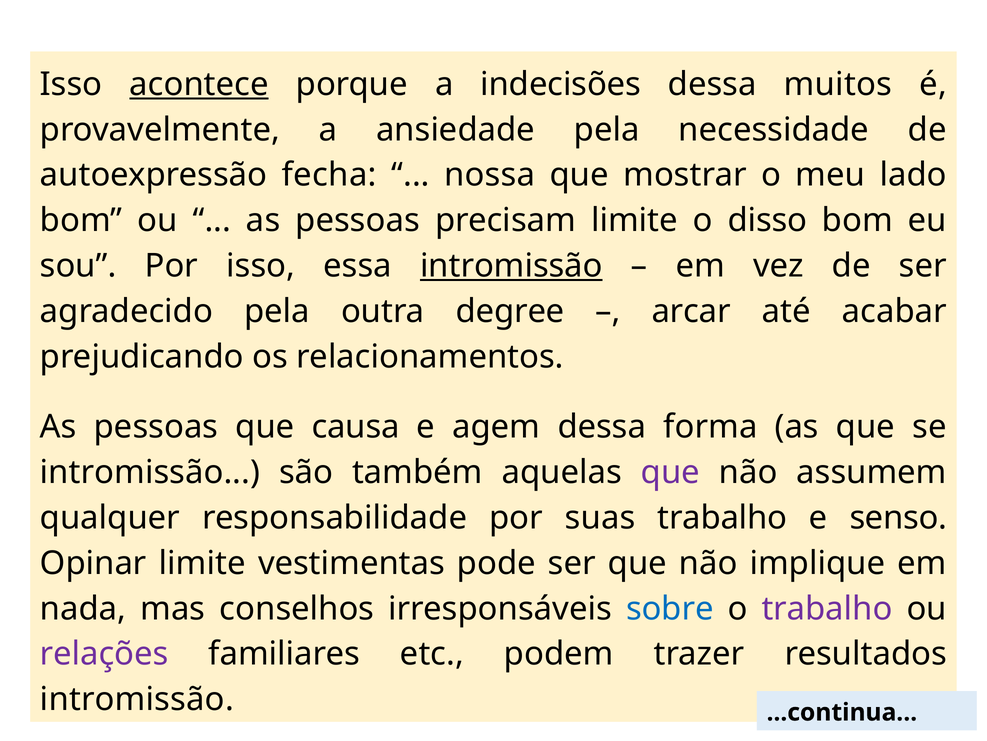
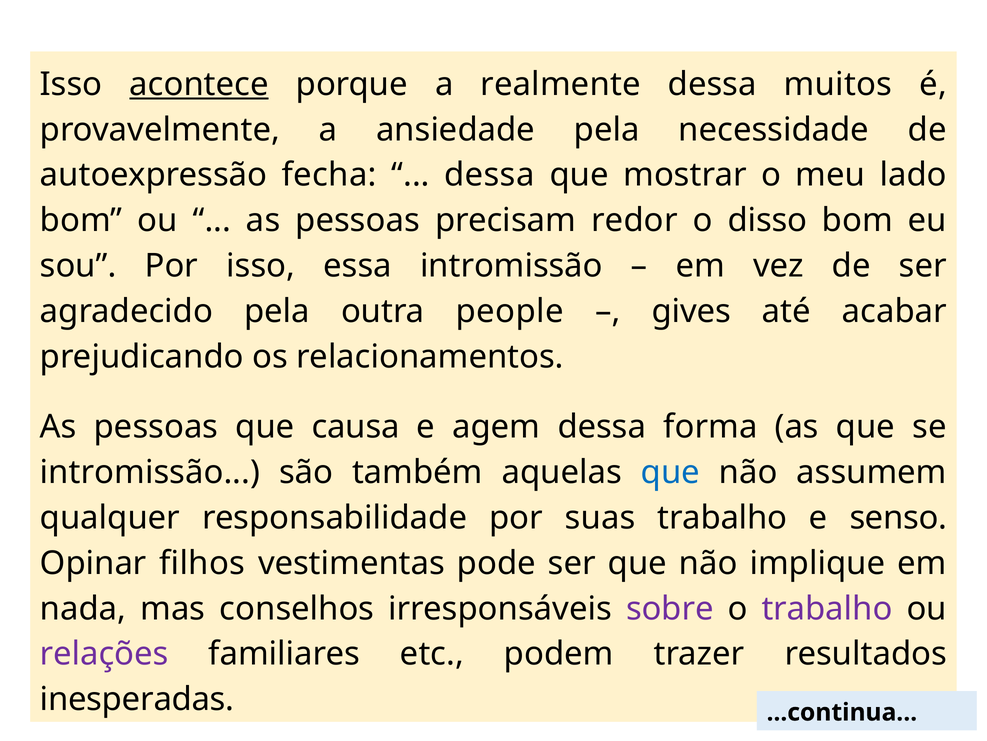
indecisões: indecisões -> realmente (561, 84)
nossa: nossa -> dessa (489, 175)
precisam limite: limite -> redor (634, 220)
intromissão underline: present -> none (511, 266)
degree: degree -> people (510, 311)
arcar: arcar -> gives (691, 311)
que colour: purple -> blue (670, 472)
Opinar limite: limite -> filhos (202, 563)
sobre colour: blue -> purple (670, 608)
intromissão: intromissão -> inesperadas (137, 699)
